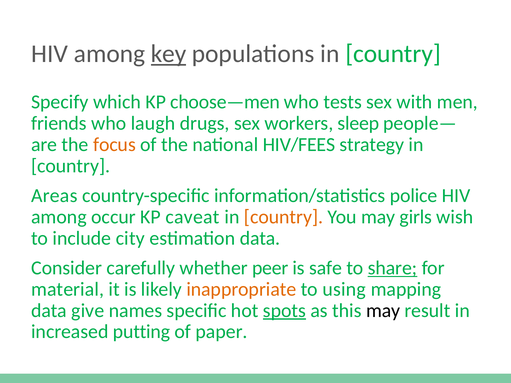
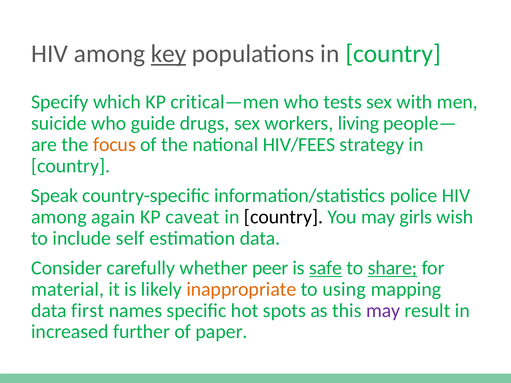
choose—men: choose—men -> critical—men (225, 102)
friends: friends -> suicide (59, 123)
laugh: laugh -> guide (153, 123)
sleep: sleep -> living (358, 123)
Areas: Areas -> Speak (55, 196)
occur: occur -> again (113, 217)
country colour: orange -> black (284, 217)
city: city -> self (130, 238)
safe underline: none -> present (326, 268)
give: give -> first (88, 311)
spots underline: present -> none (284, 311)
may colour: black -> purple (383, 311)
putting: putting -> further (142, 332)
